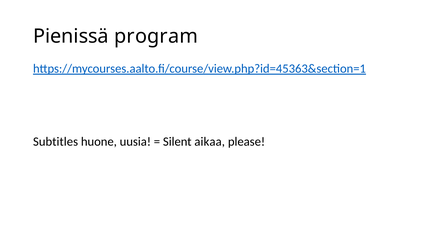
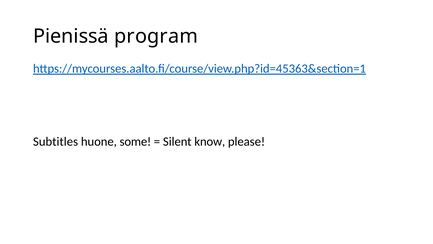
uusia: uusia -> some (135, 141)
aikaa: aikaa -> know (210, 141)
